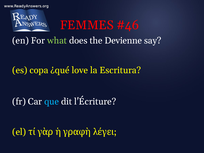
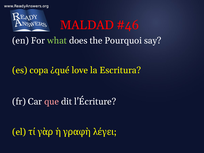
FEMMES: FEMMES -> MALDAD (87, 25)
Devienne: Devienne -> Pourquoi (123, 41)
que colour: light blue -> pink (52, 102)
